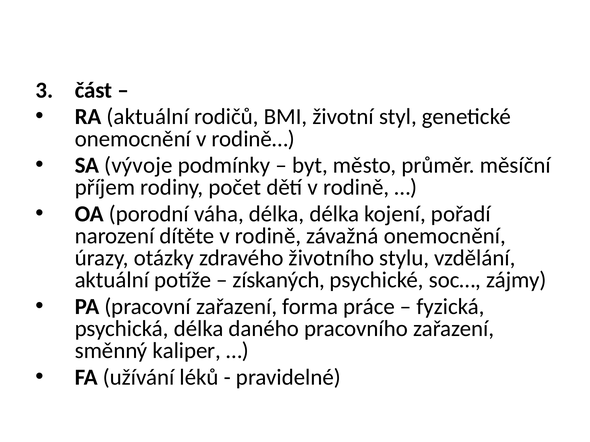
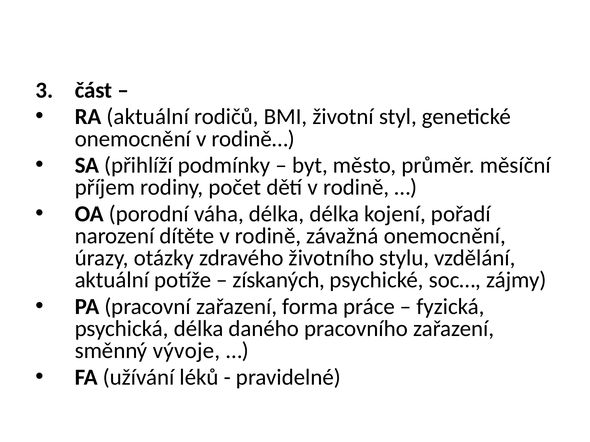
vývoje: vývoje -> přihlíží (138, 166)
kaliper: kaliper -> vývoje (187, 351)
